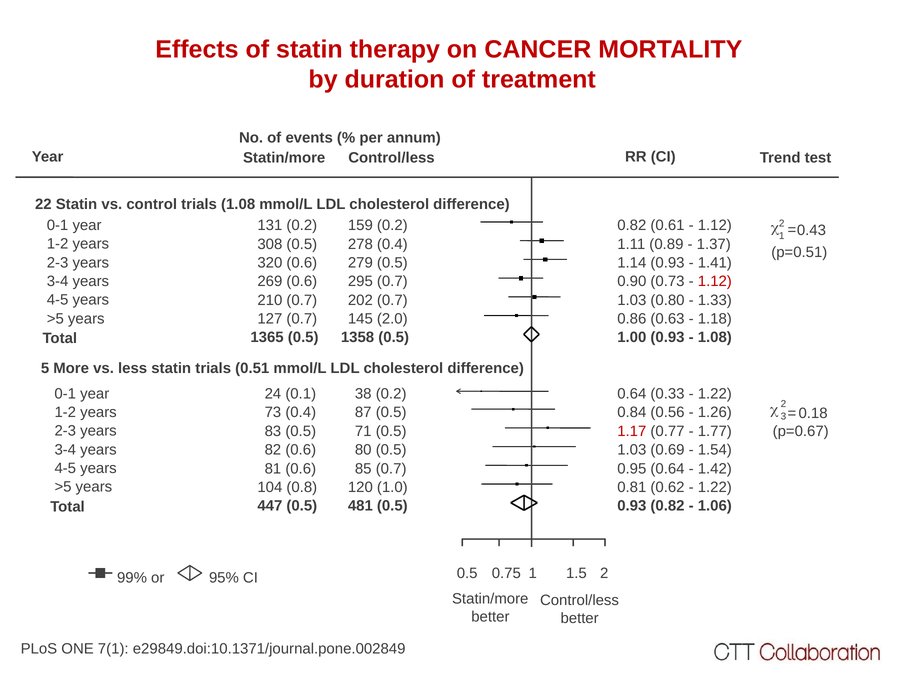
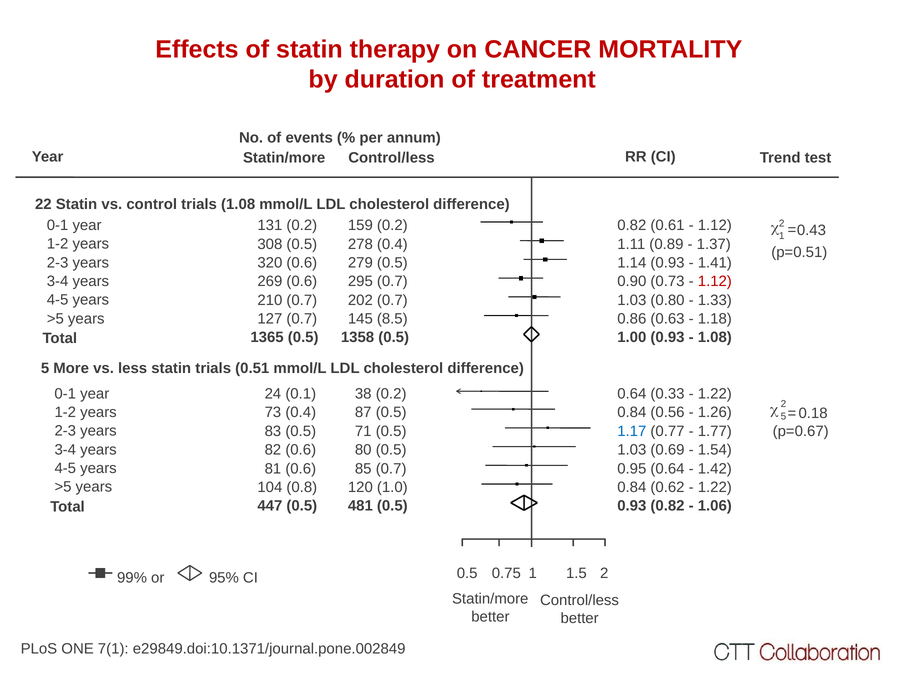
2.0: 2.0 -> 8.5 (392, 319)
c 3: 3 -> 5 (783, 417)
1.17 colour: red -> blue (632, 431)
1.0 0.81: 0.81 -> 0.84 (632, 488)
